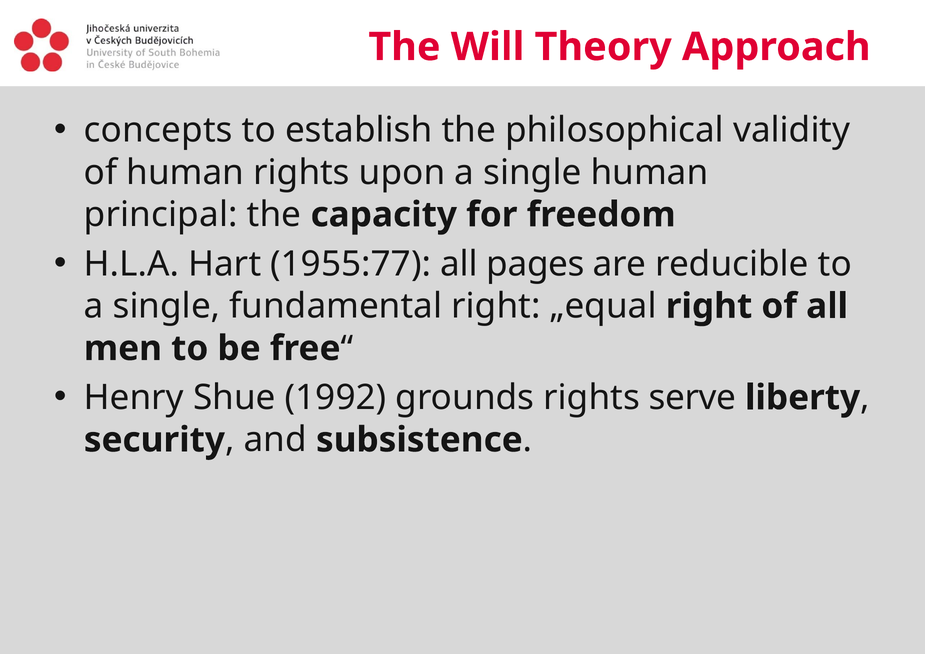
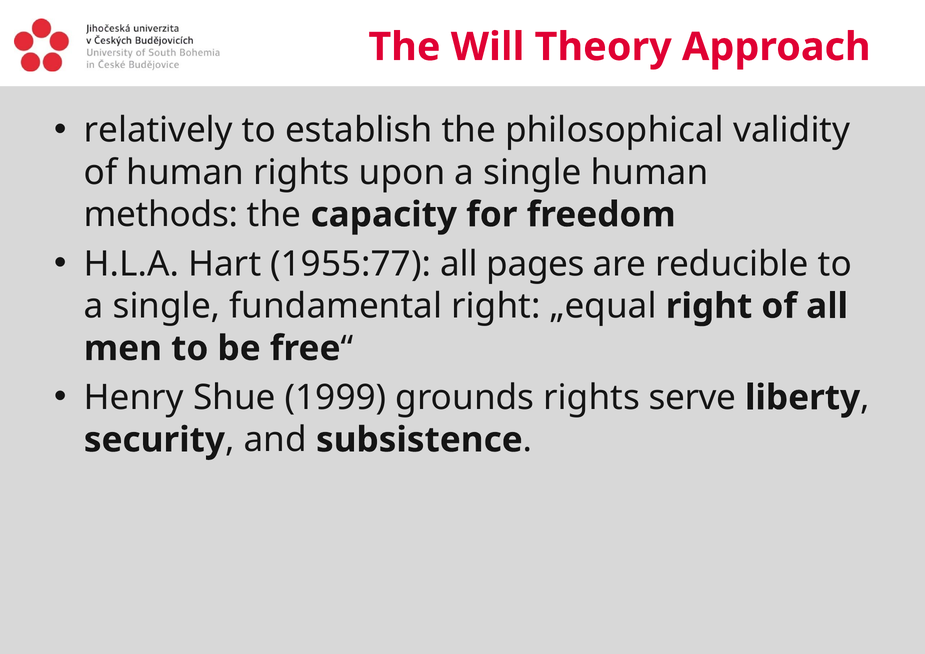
concepts: concepts -> relatively (158, 130)
principal: principal -> methods (161, 215)
1992: 1992 -> 1999 (335, 398)
